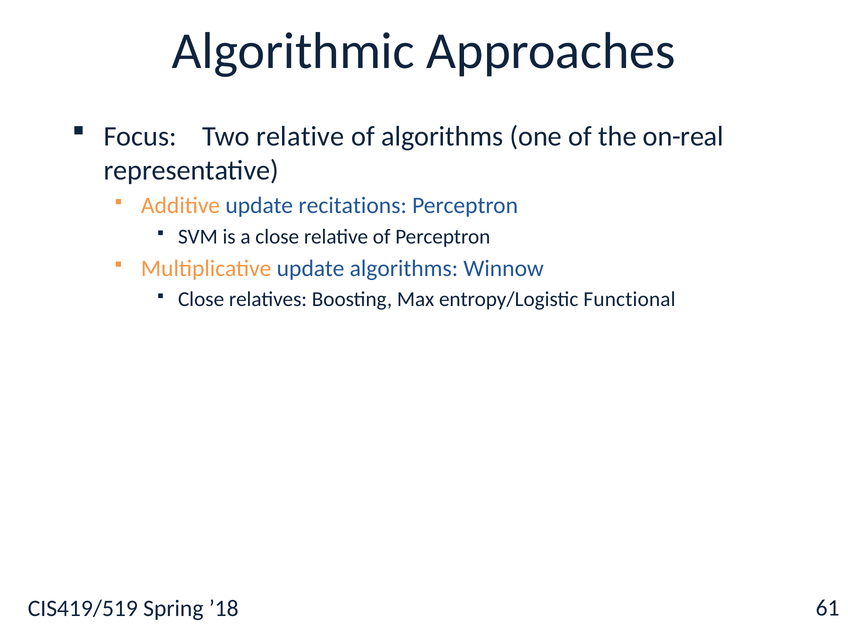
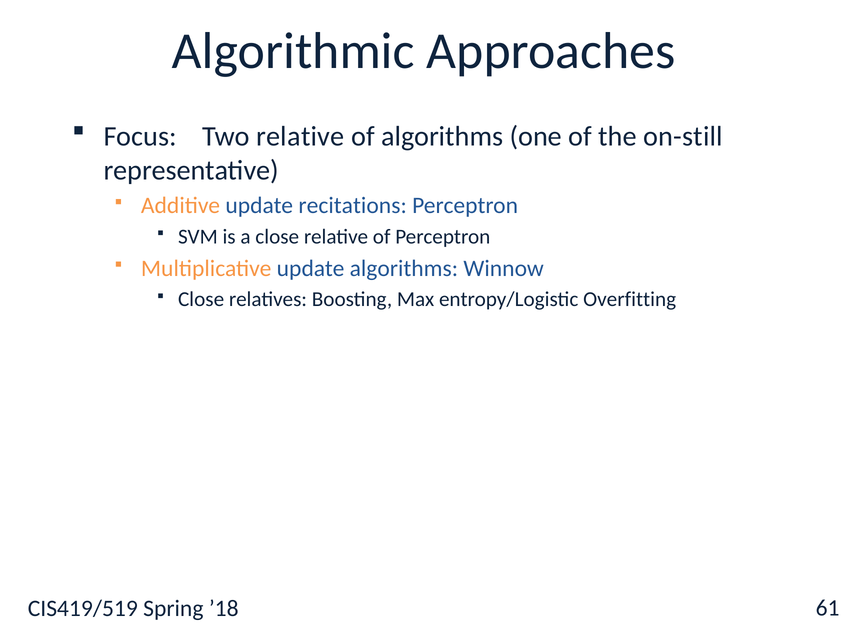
on-real: on-real -> on-still (683, 136)
Functional: Functional -> Overfitting (630, 299)
